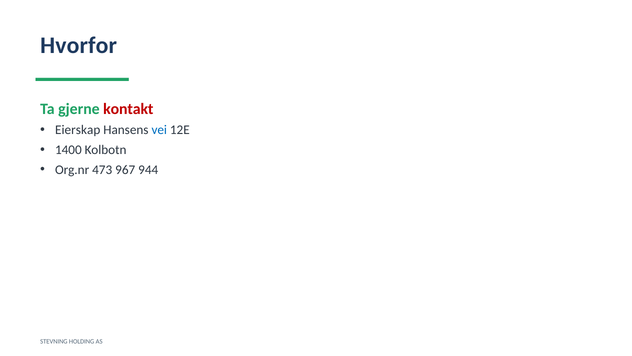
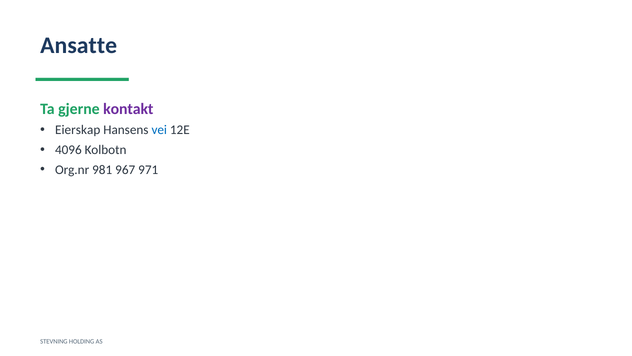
Hvorfor: Hvorfor -> Ansatte (79, 45)
kontakt colour: red -> purple (128, 109)
1400: 1400 -> 4096 (68, 150)
473: 473 -> 981 (102, 169)
944: 944 -> 971 (148, 169)
